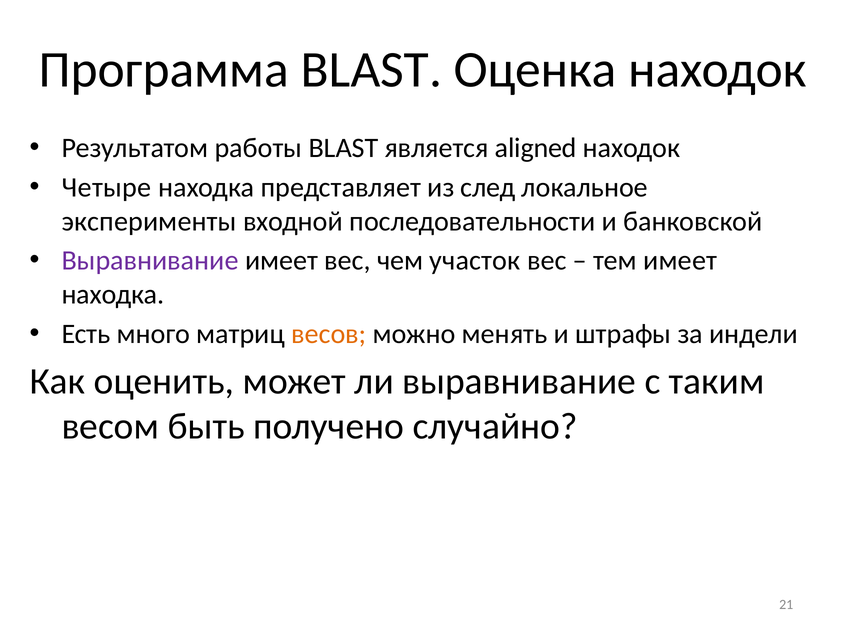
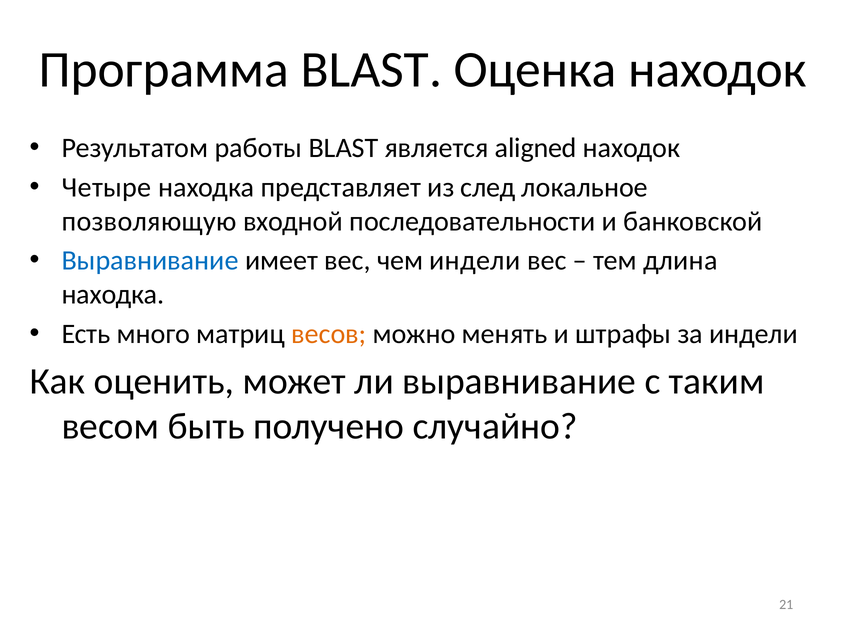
эксперименты: эксперименты -> позволяющую (149, 221)
Выравнивание colour: purple -> blue (150, 261)
чем участок: участок -> индели (475, 261)
тем имеет: имеет -> длина (680, 261)
